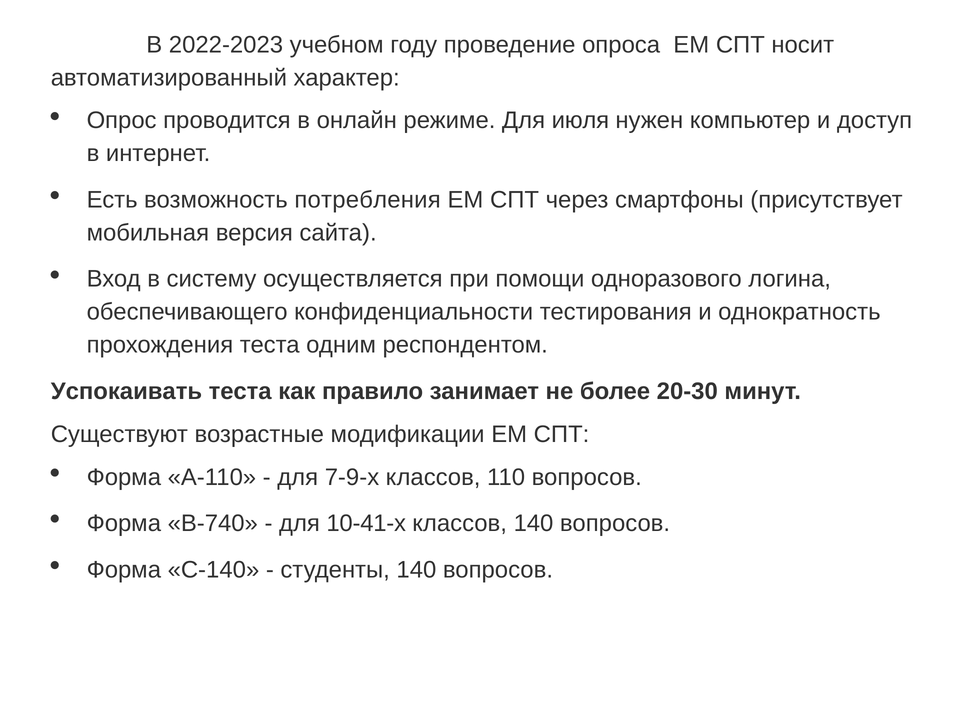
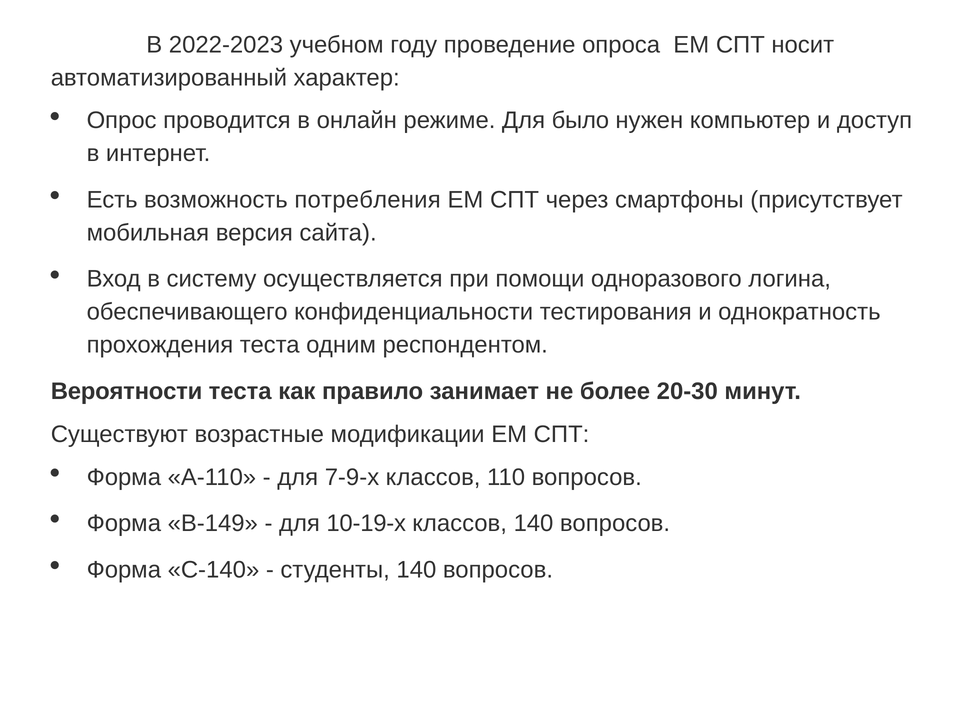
июля: июля -> было (580, 121)
Успокаивать: Успокаивать -> Вероятности (127, 391)
В-740: В-740 -> В-149 (213, 523)
10-41-х: 10-41-х -> 10-19-х (366, 523)
